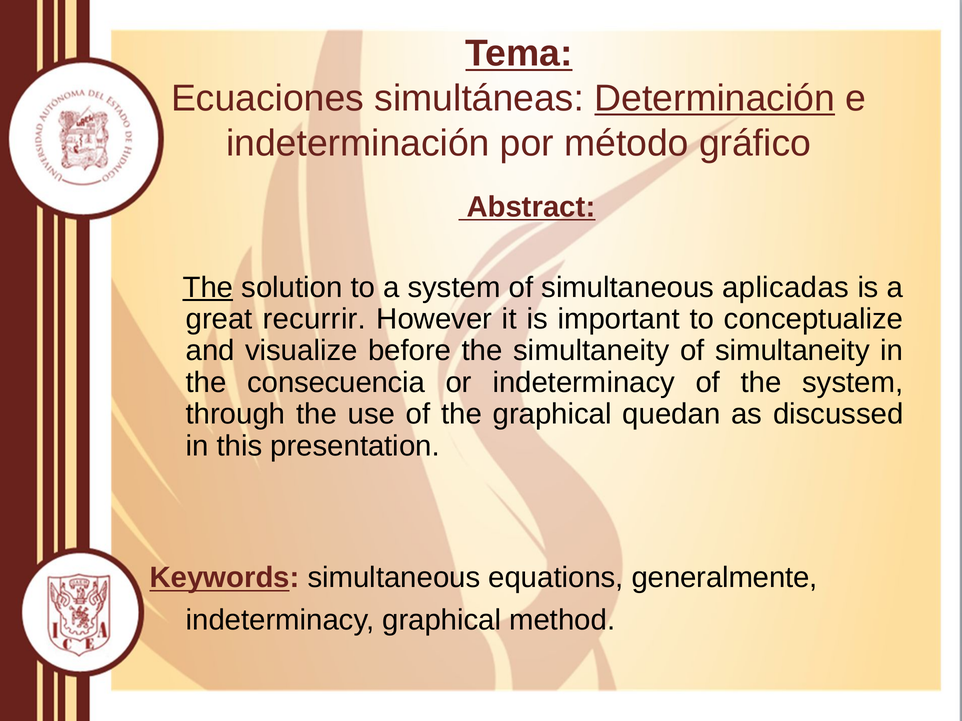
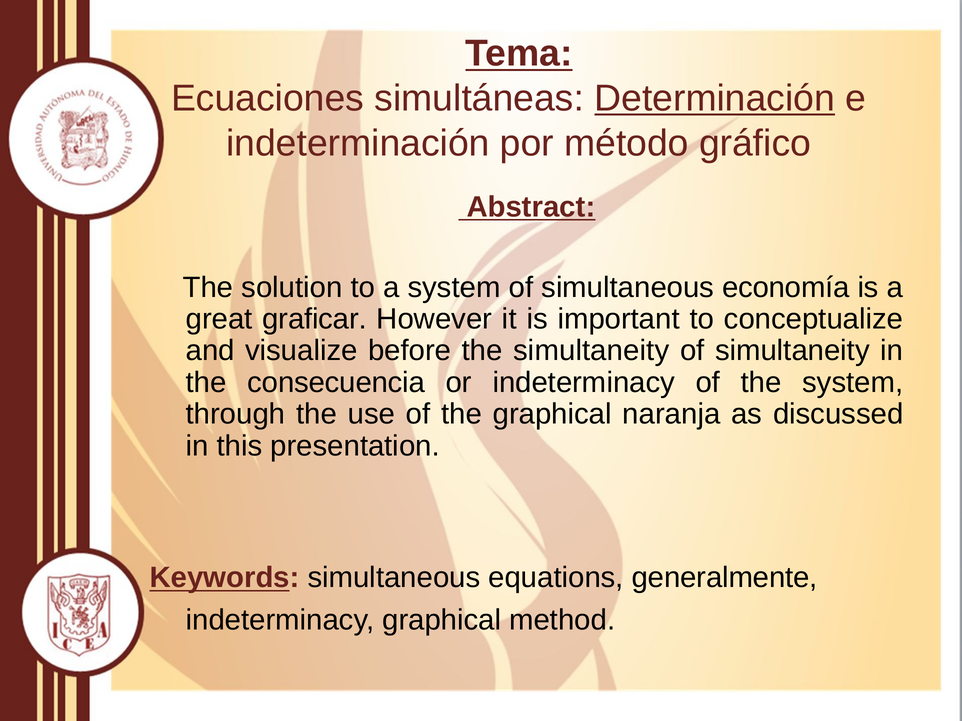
The underline: present -> none (208, 288)
aplicadas: aplicadas -> economía (786, 288)
recurrir: recurrir -> graficar (315, 319)
quedan: quedan -> naranja (671, 414)
